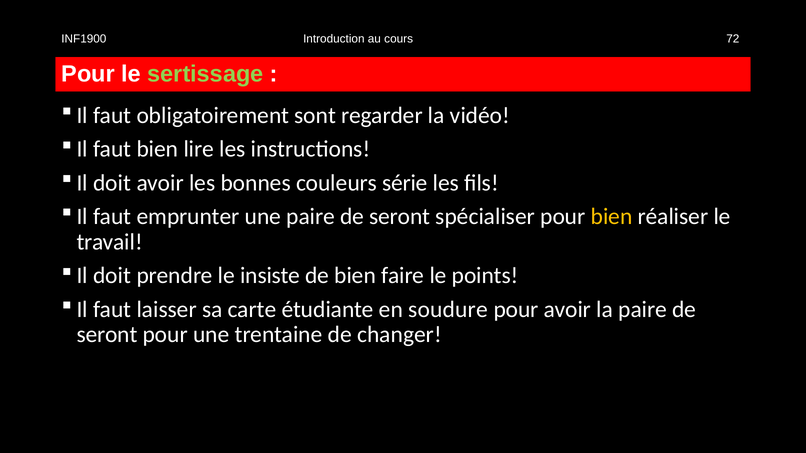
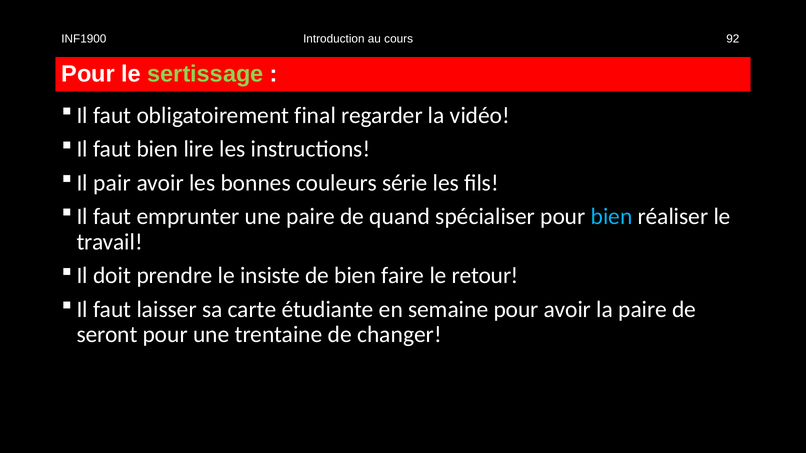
72: 72 -> 92 (733, 39)
sont: sont -> final (315, 116)
doit: doit -> pair (112, 183)
une paire de seront: seront -> quand (400, 217)
bien colour: yellow -> light blue (612, 217)
points: points -> retour (485, 276)
soudure: soudure -> semaine (448, 310)
